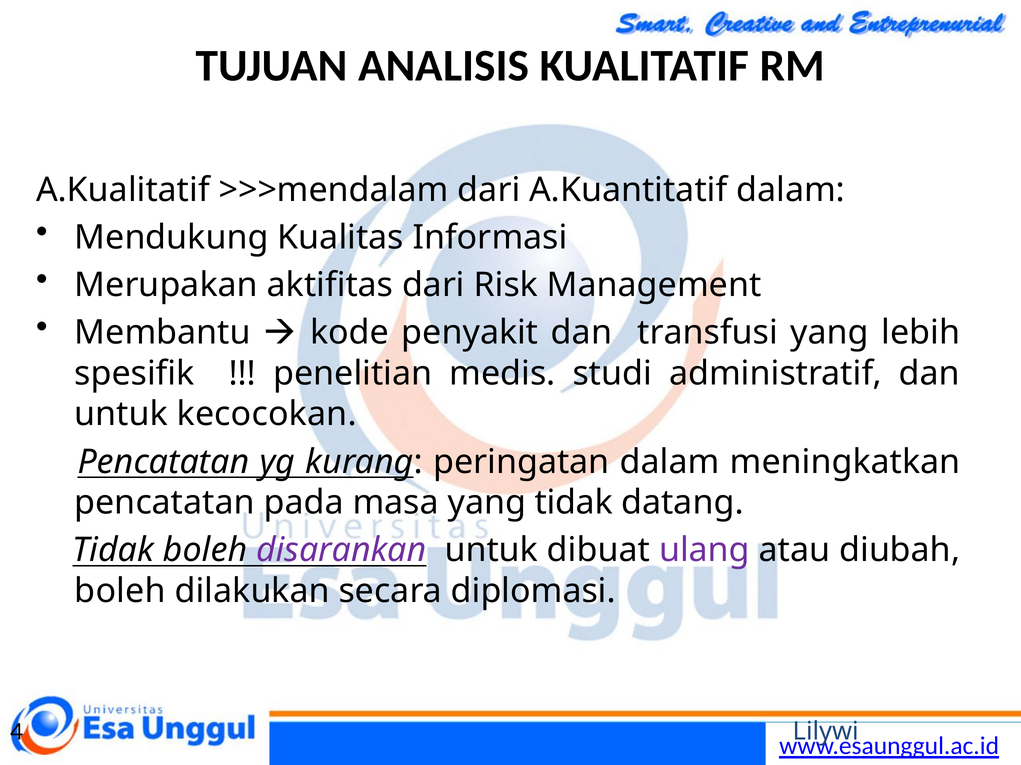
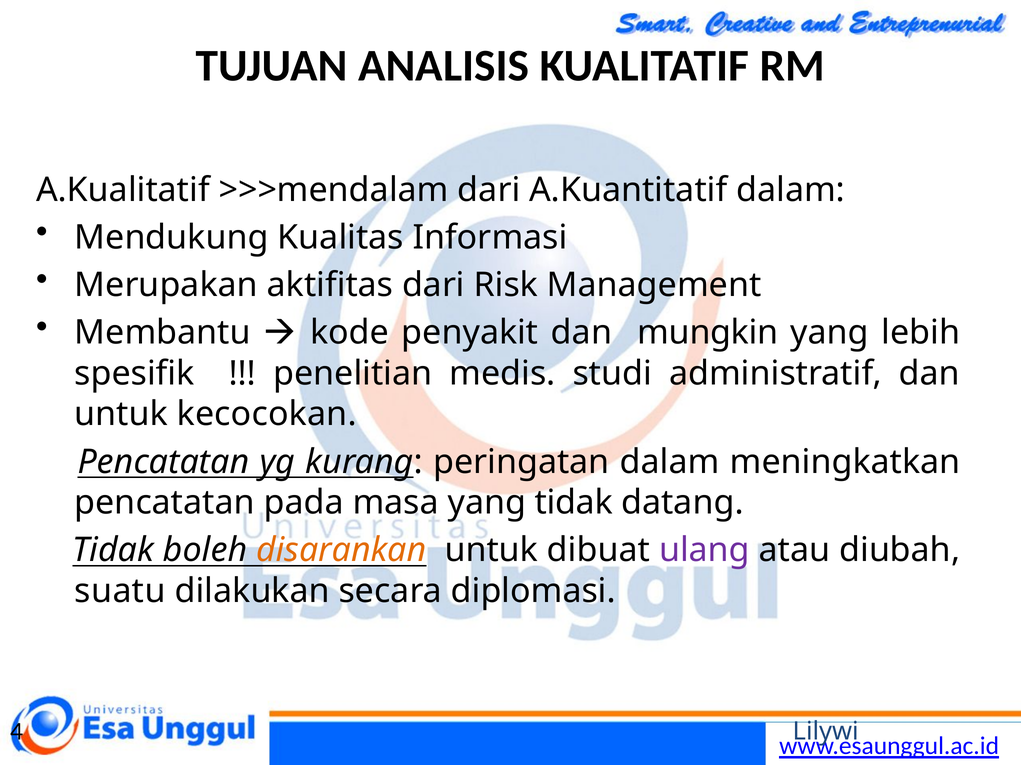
transfusi: transfusi -> mungkin (708, 333)
disarankan colour: purple -> orange (341, 551)
boleh: boleh -> suatu (120, 592)
